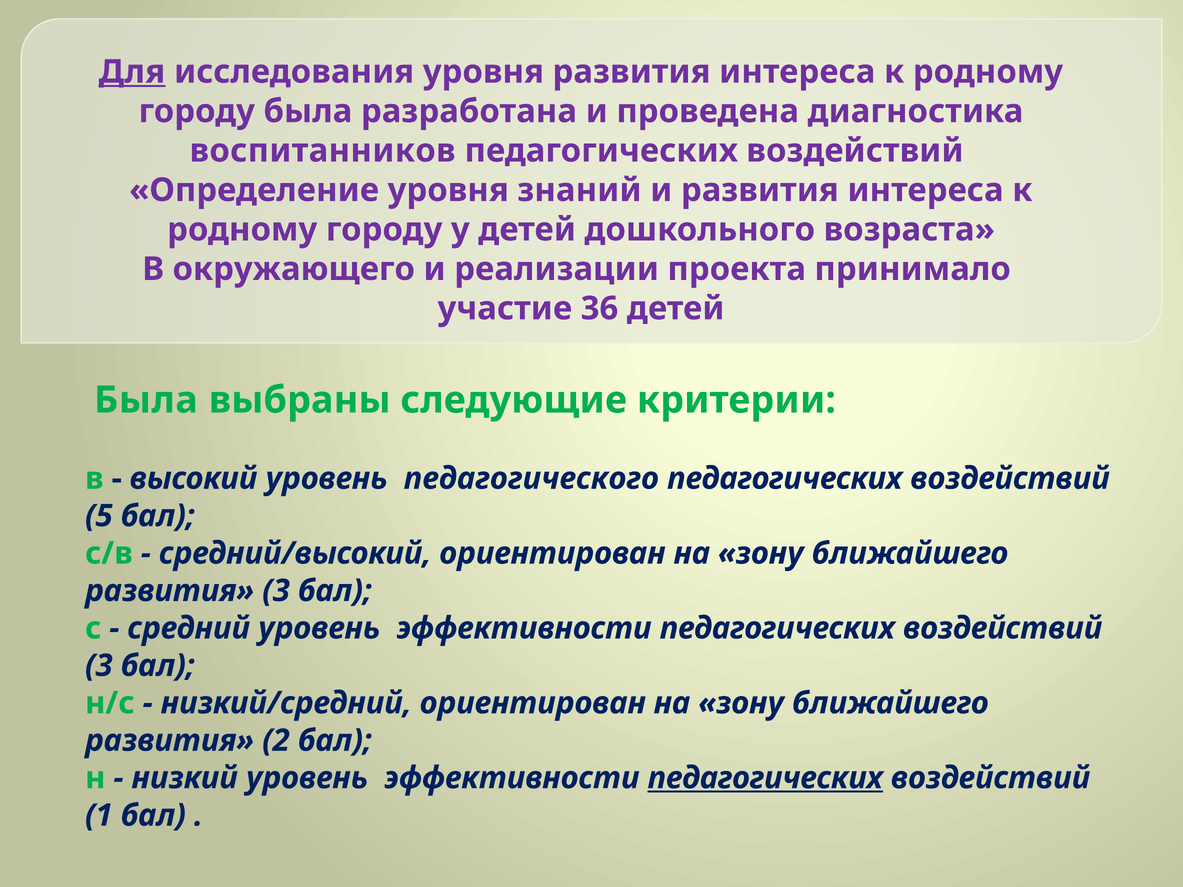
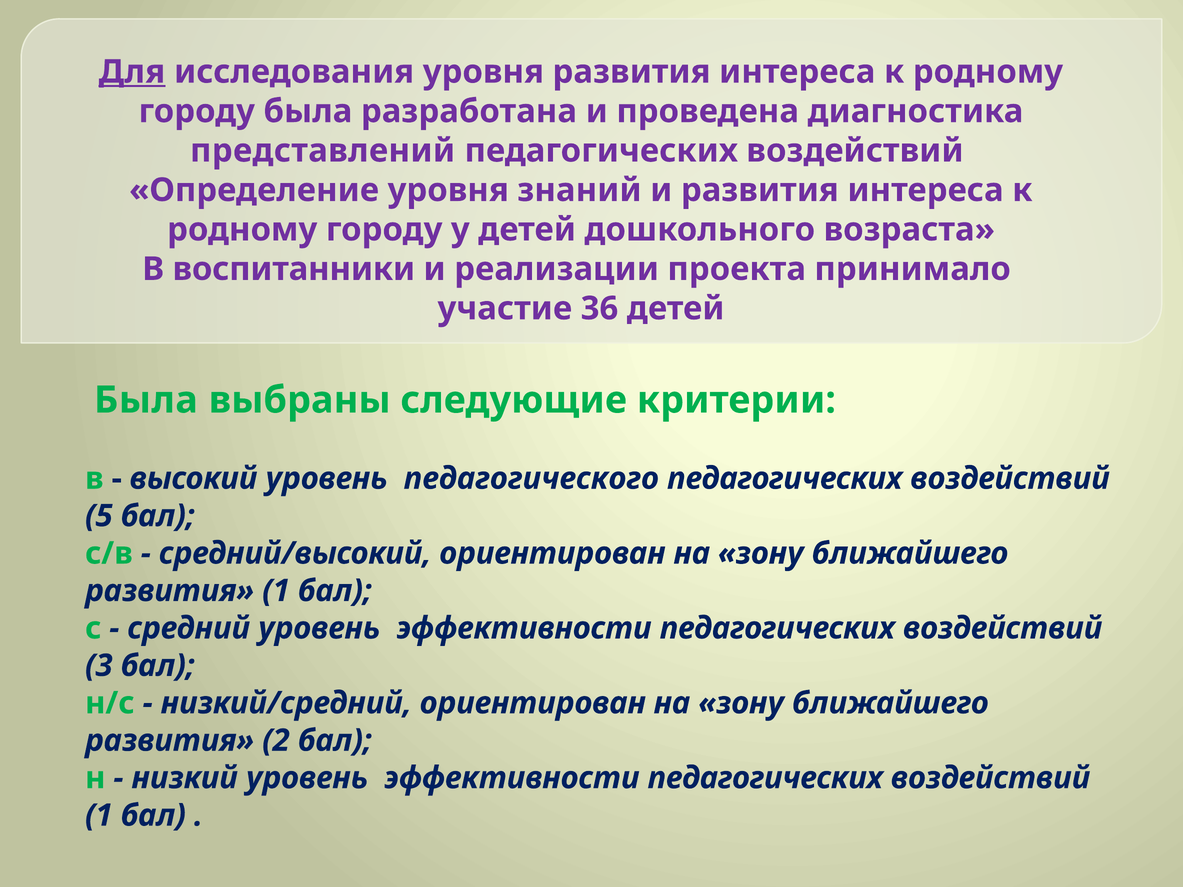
воспитанников: воспитанников -> представлений (323, 151)
окружающего: окружающего -> воспитанники (294, 269)
развития 3: 3 -> 1 (276, 591)
педагогических underline: present -> none (765, 778)
